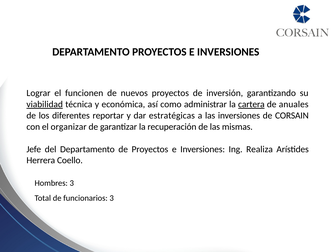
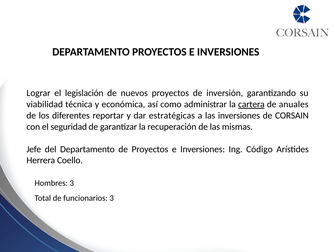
funcionen: funcionen -> legislación (84, 93)
viabilidad underline: present -> none (45, 104)
organizar: organizar -> seguridad (69, 126)
Realiza: Realiza -> Código (259, 149)
